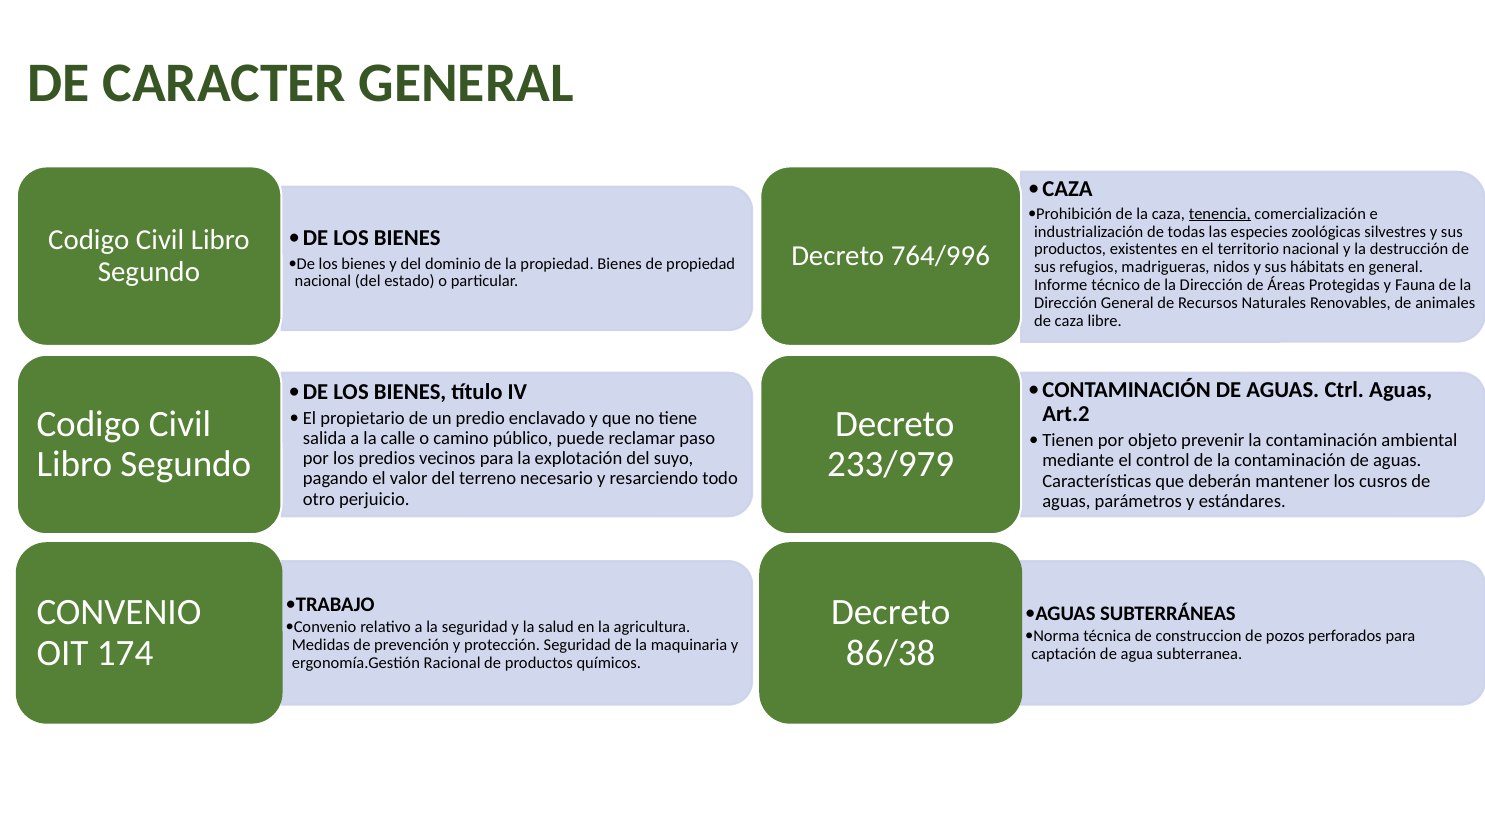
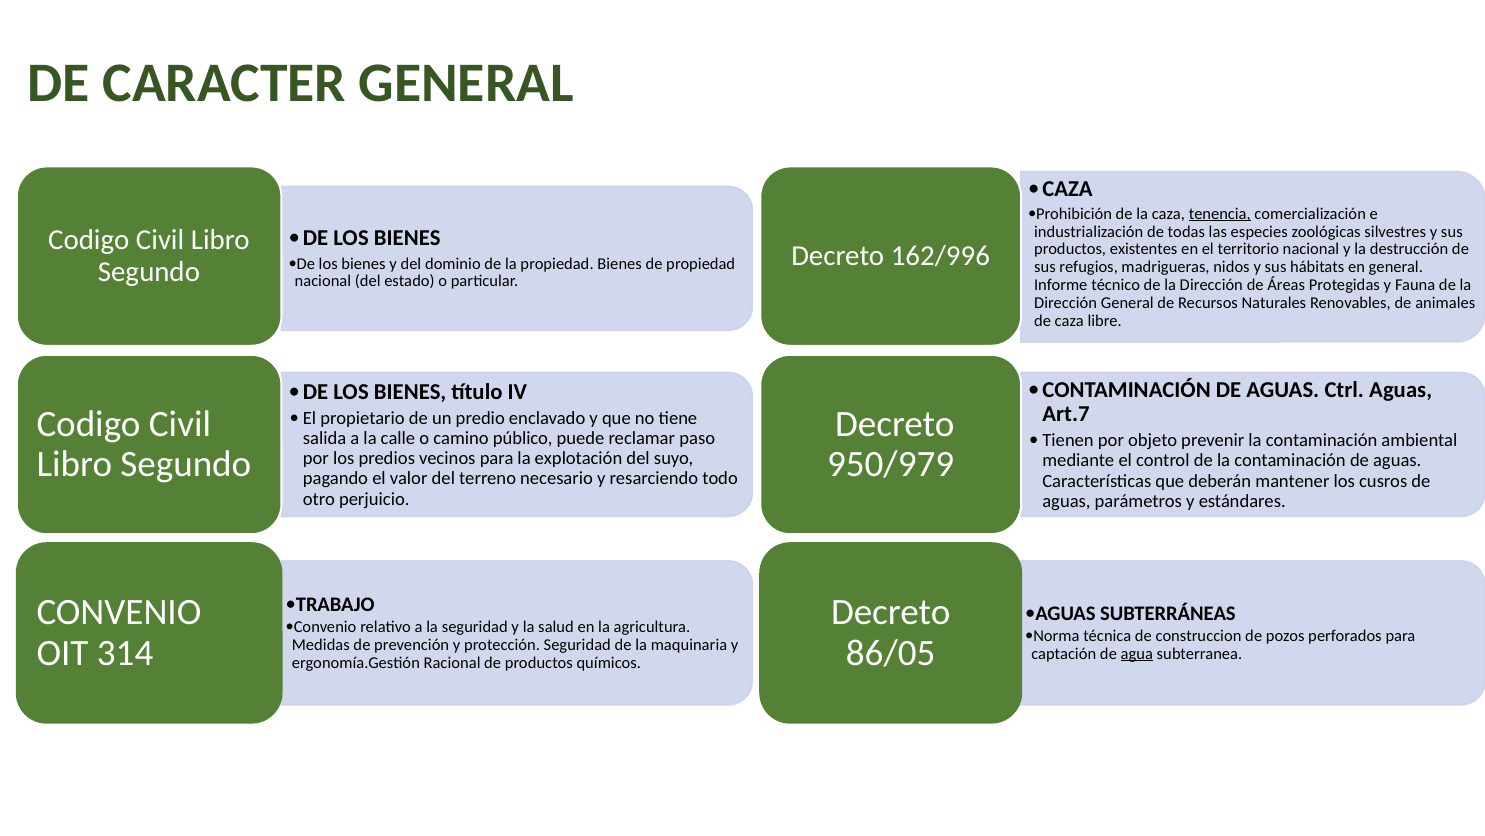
764/996: 764/996 -> 162/996 (940, 256)
Art.2: Art.2 -> Art.7 (1066, 414)
233/979: 233/979 -> 950/979 (891, 464)
174: 174 -> 314 (125, 652)
86/38: 86/38 -> 86/05 (891, 652)
agua underline: none -> present (1137, 653)
